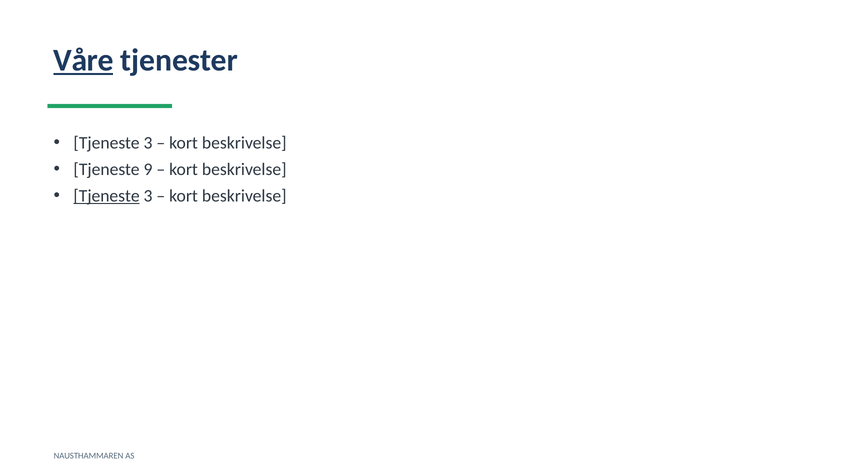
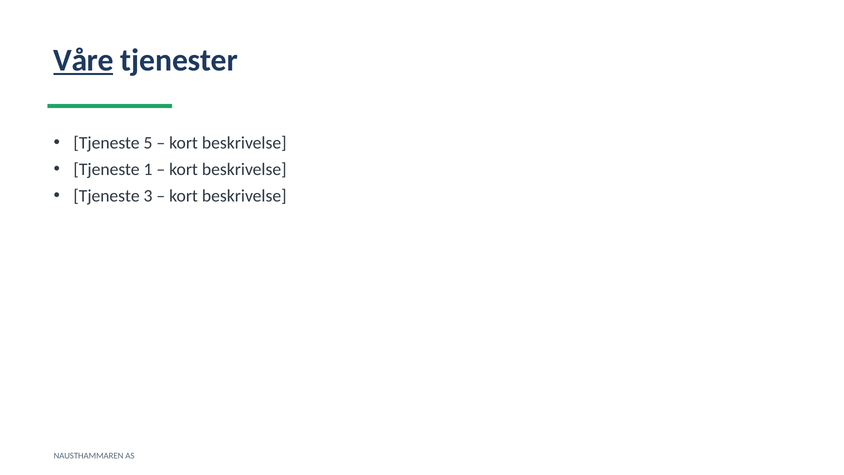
3: 3 -> 5 (148, 143)
9: 9 -> 1 (148, 169)
Tjeneste underline: present -> none (107, 196)
